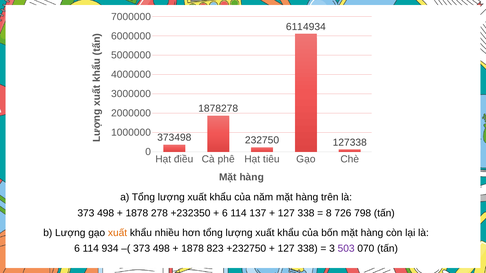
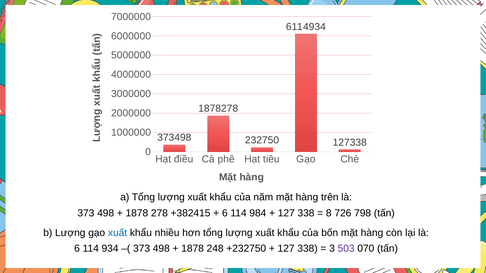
+232350: +232350 -> +382415 (191, 213)
137: 137 -> 984 (258, 213)
xuất colour: orange -> blue (118, 233)
823: 823 -> 248 (215, 249)
